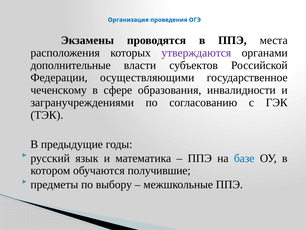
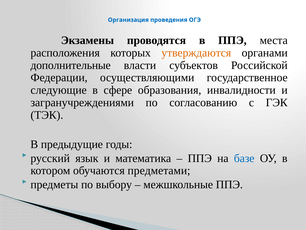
утверждаются colour: purple -> orange (196, 53)
чеченскому: чеченскому -> следующие (59, 90)
получившие: получившие -> предметами (159, 170)
